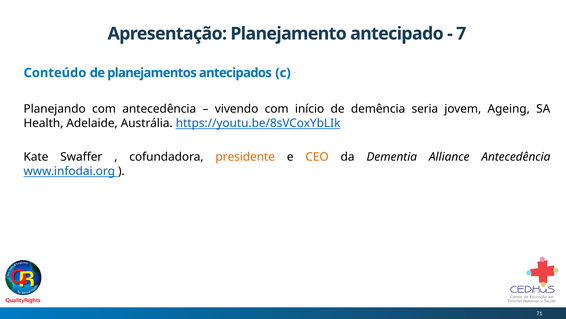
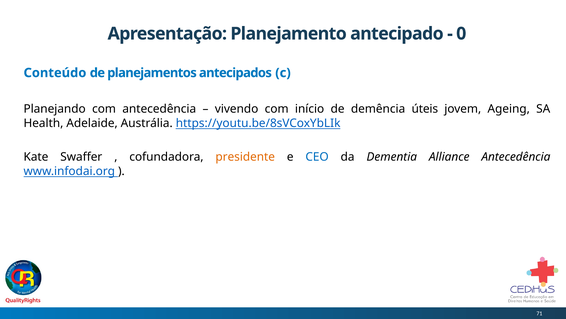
7: 7 -> 0 (461, 34)
seria: seria -> úteis (425, 109)
CEO colour: orange -> blue (317, 157)
